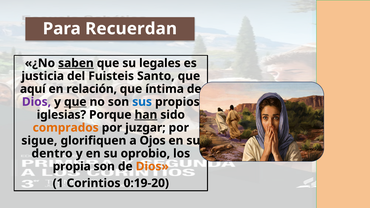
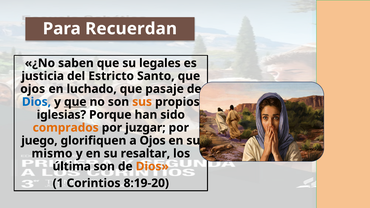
saben underline: present -> none (76, 63)
Fuisteis: Fuisteis -> Estricto (111, 76)
aquí: aquí -> ojos (33, 89)
relación: relación -> luchado (92, 89)
íntima: íntima -> pasaje (165, 89)
Dios colour: purple -> blue (36, 102)
sus colour: blue -> orange (142, 102)
han underline: present -> none (146, 115)
sigue: sigue -> juego (39, 141)
dentro: dentro -> mismo (52, 154)
oprobio: oprobio -> resaltar (145, 154)
propia: propia -> última (72, 166)
0:19-20: 0:19-20 -> 8:19-20 (146, 183)
